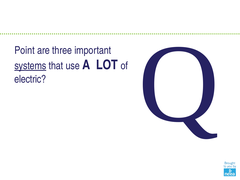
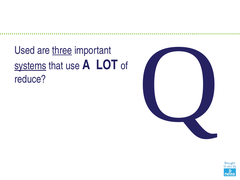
Point: Point -> Used (25, 50)
three underline: none -> present (62, 50)
electric: electric -> reduce (30, 79)
